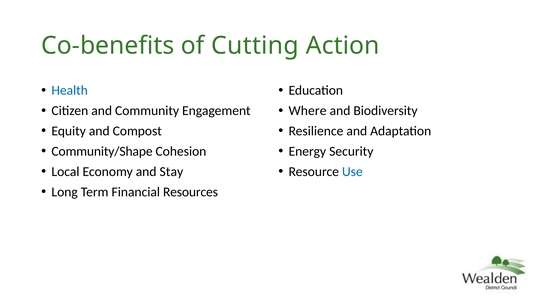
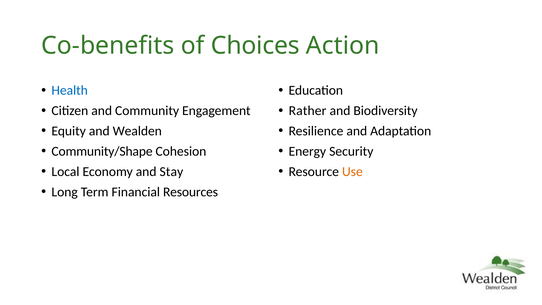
Cutting: Cutting -> Choices (255, 46)
Where: Where -> Rather (308, 111)
Compost: Compost -> Wealden (137, 131)
Use colour: blue -> orange (352, 172)
